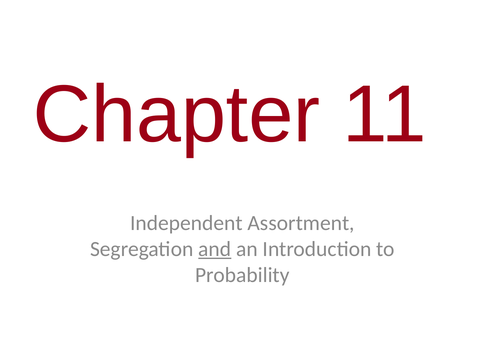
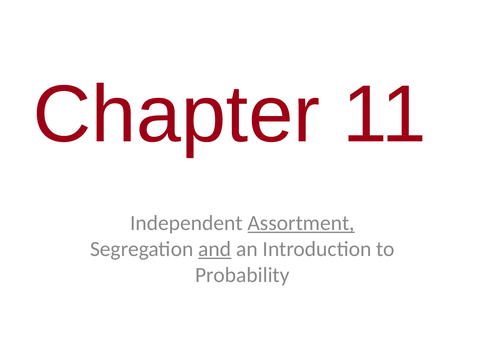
Assortment underline: none -> present (301, 223)
